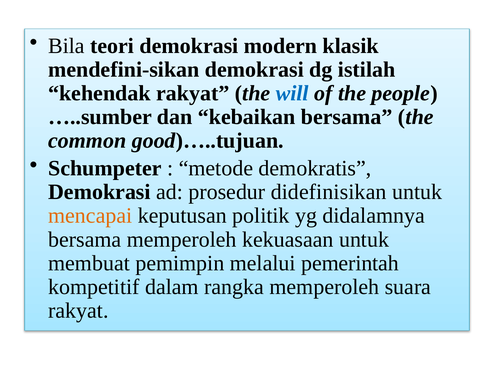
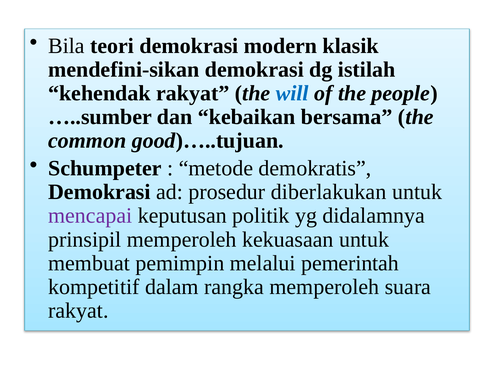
didefinisikan: didefinisikan -> diberlakukan (329, 192)
mencapai colour: orange -> purple (90, 216)
bersama: bersama -> prinsipil (85, 240)
